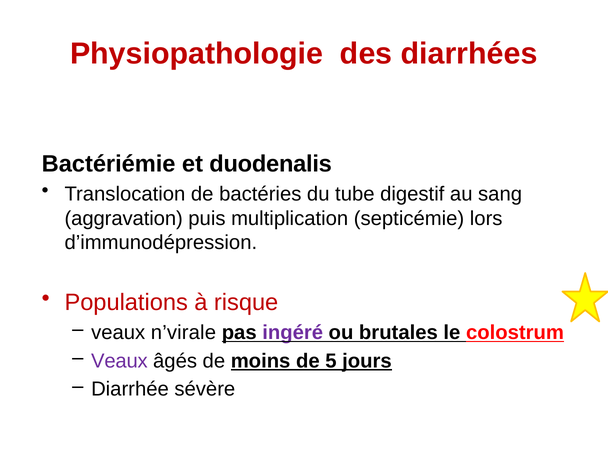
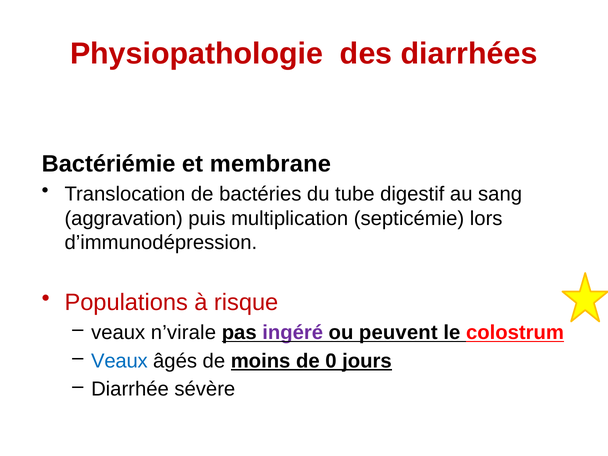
duodenalis: duodenalis -> membrane (270, 164)
brutales: brutales -> peuvent (398, 332)
Veaux colour: purple -> blue (119, 361)
5: 5 -> 0 (331, 361)
